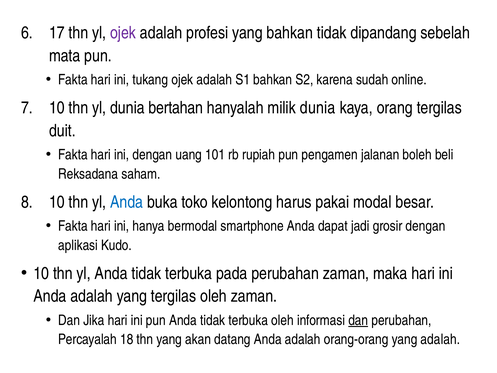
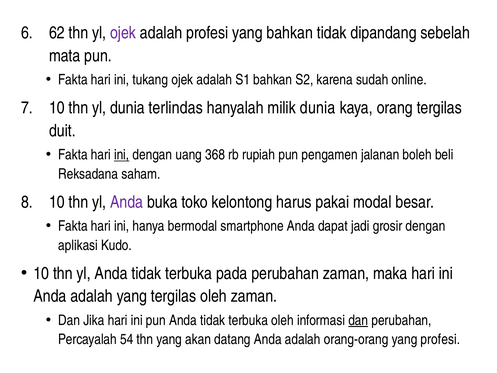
17: 17 -> 62 (57, 33)
bertahan: bertahan -> terlindas (176, 108)
ini underline: none -> present (122, 155)
101: 101 -> 368 (215, 155)
Anda colour: blue -> purple (127, 202)
18: 18 -> 54 (127, 339)
yang adalah: adalah -> profesi (440, 339)
